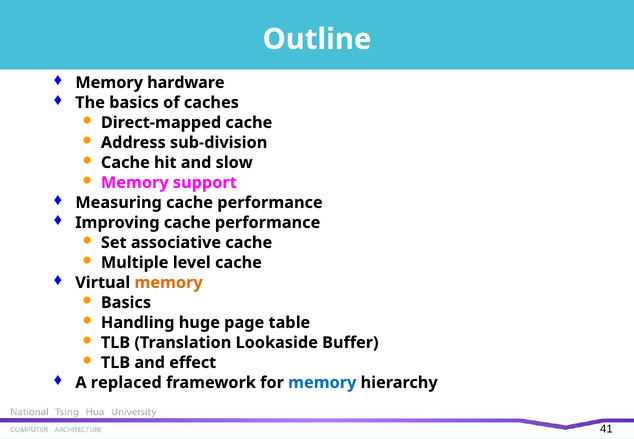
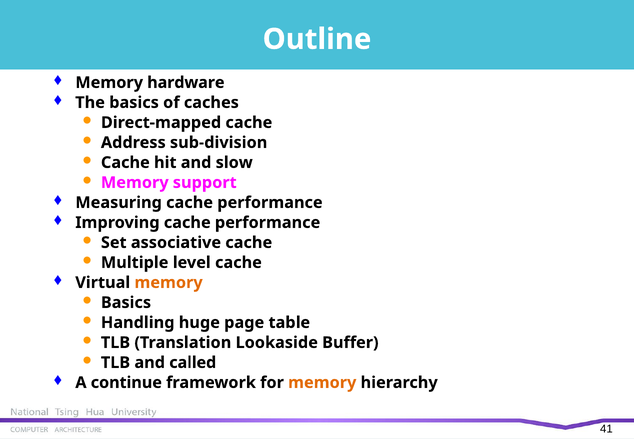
effect: effect -> called (193, 363)
replaced: replaced -> continue (126, 383)
memory colour: blue -> orange (322, 383)
